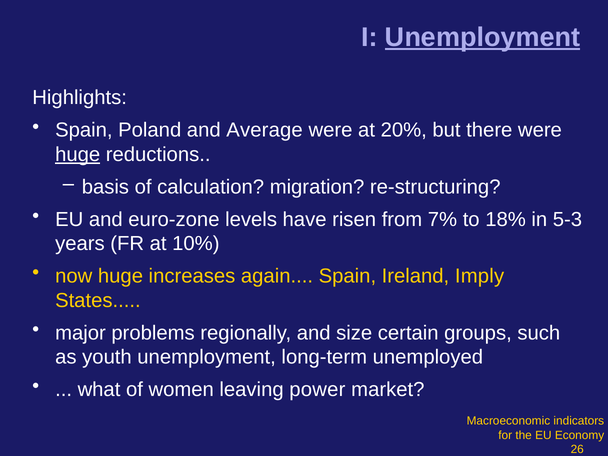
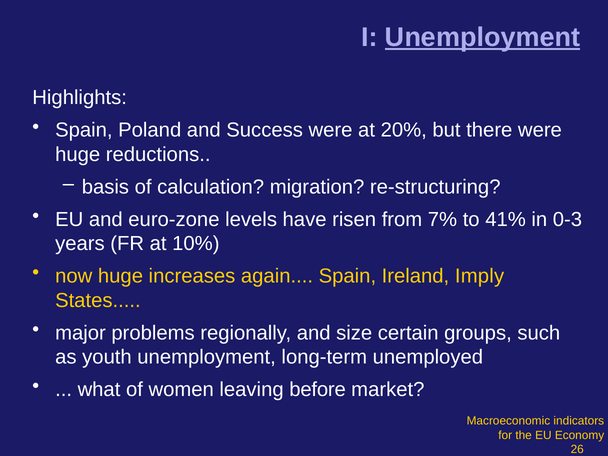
Average: Average -> Success (265, 130)
huge underline: present -> none (78, 154)
18%: 18% -> 41% (506, 219)
5-3: 5-3 -> 0-3 (567, 219)
power: power -> before (318, 390)
